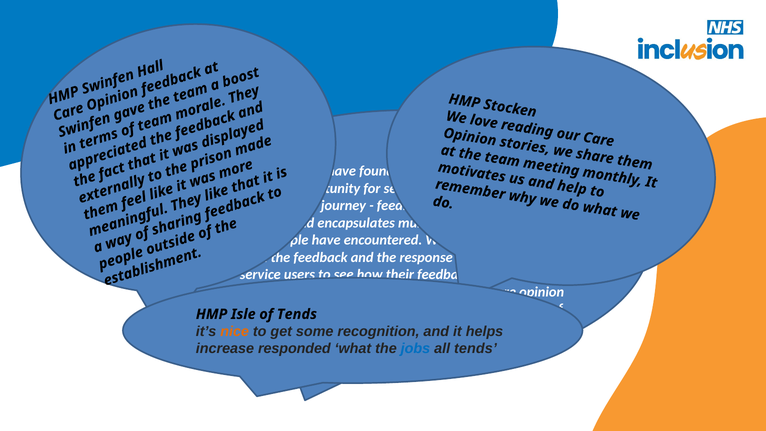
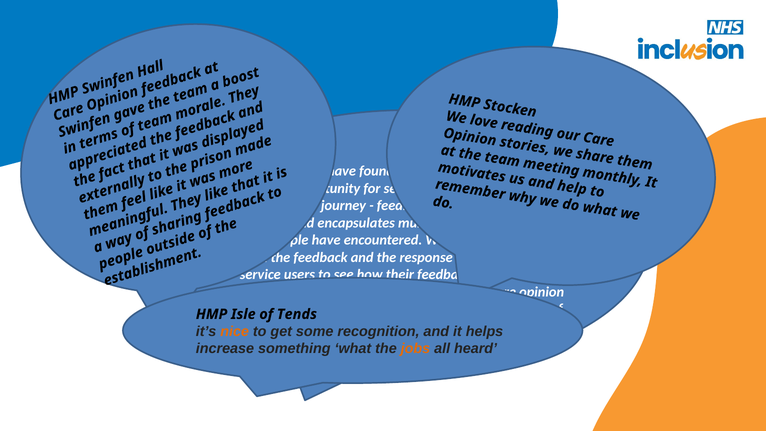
increase responded: responded -> something (294, 349)
jobs colour: blue -> orange (415, 349)
all tends: tends -> heard (476, 349)
